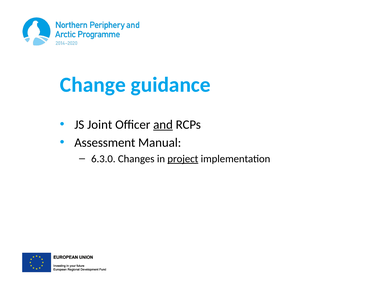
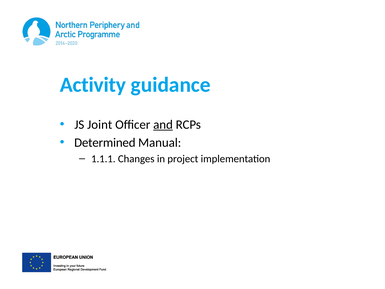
Change: Change -> Activity (93, 85)
Assessment: Assessment -> Determined (105, 142)
6.3.0: 6.3.0 -> 1.1.1 (103, 159)
project underline: present -> none (183, 159)
